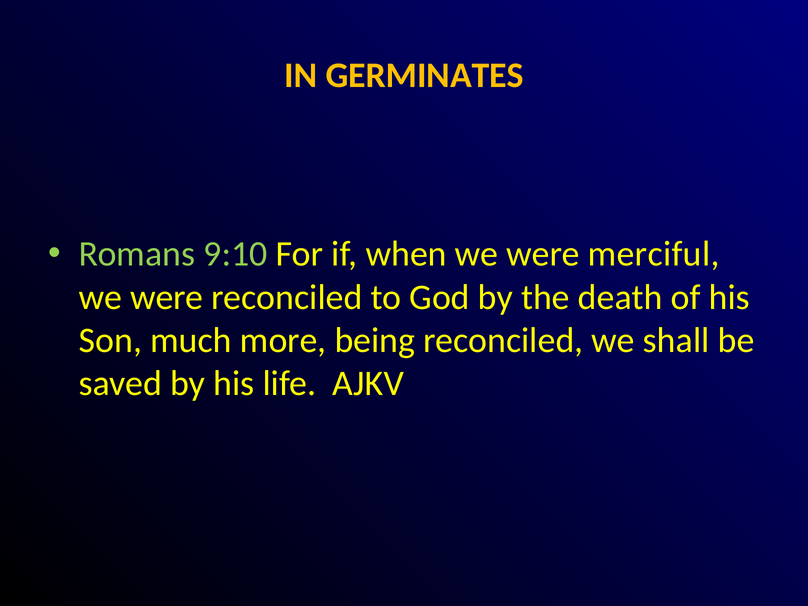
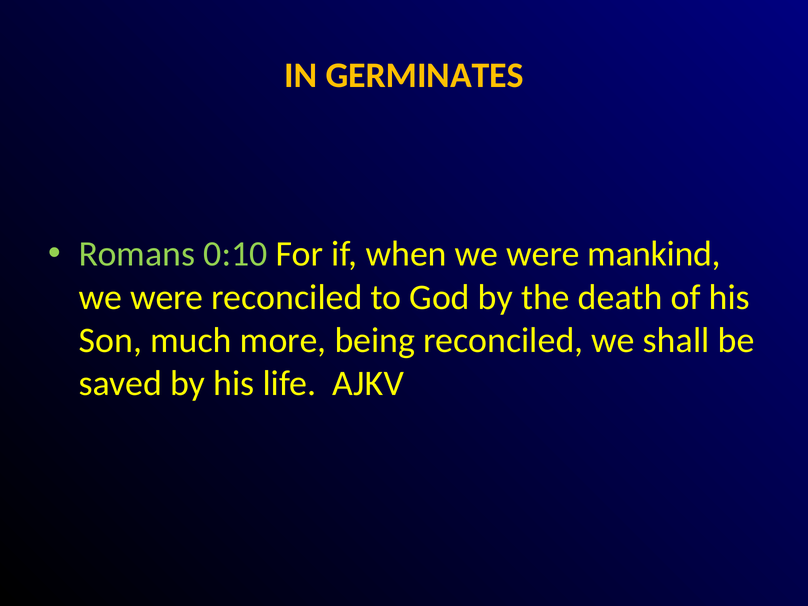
9:10: 9:10 -> 0:10 (235, 254)
merciful: merciful -> mankind (654, 254)
